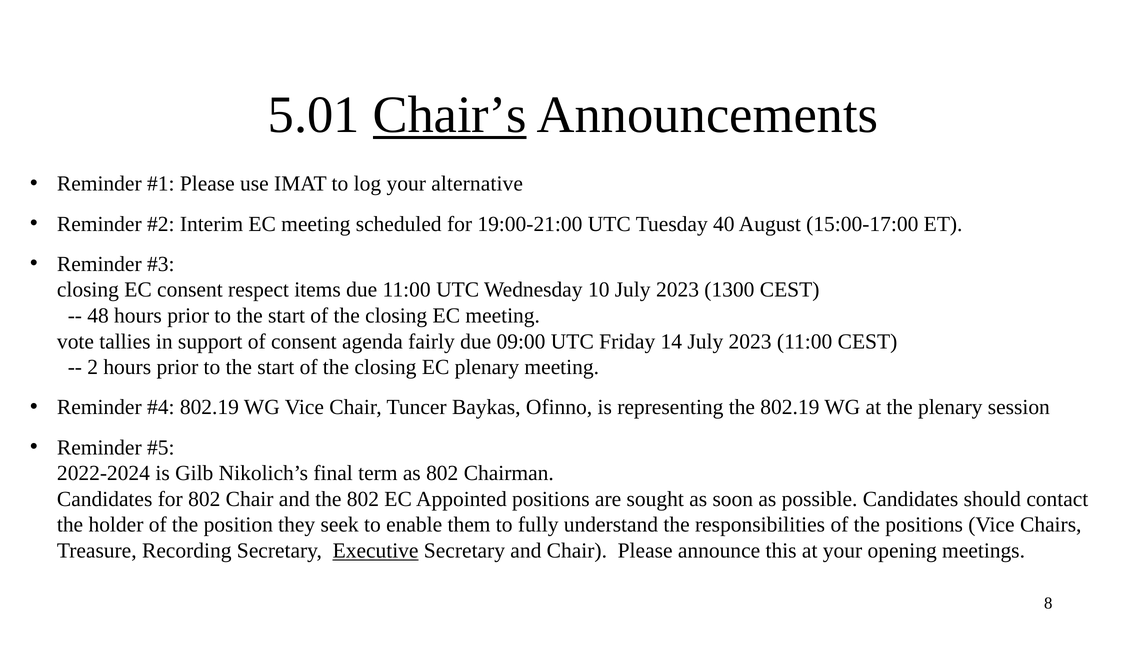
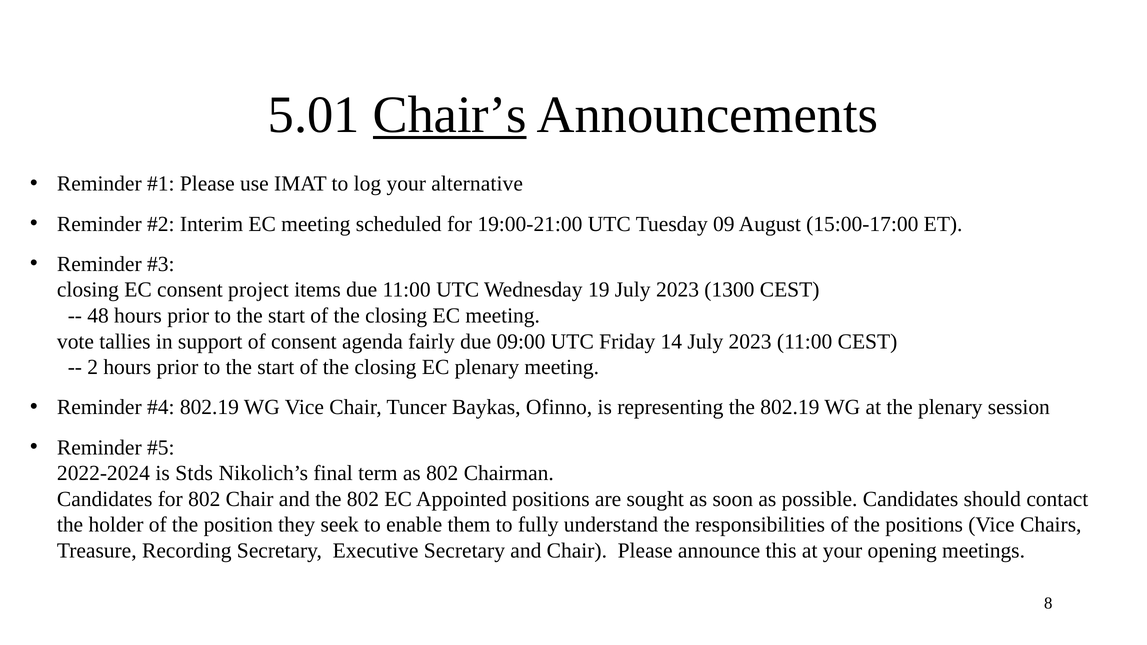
40: 40 -> 09 (724, 224)
respect: respect -> project (258, 290)
10: 10 -> 19 (599, 290)
Gilb: Gilb -> Stds (194, 473)
Executive underline: present -> none (376, 551)
